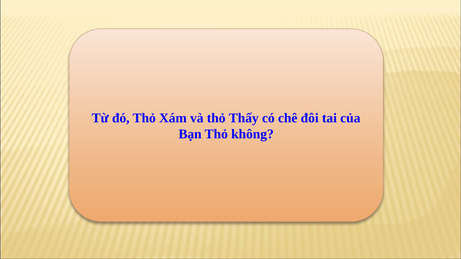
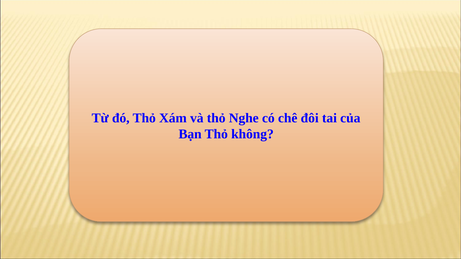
Thấy: Thấy -> Nghe (244, 118)
